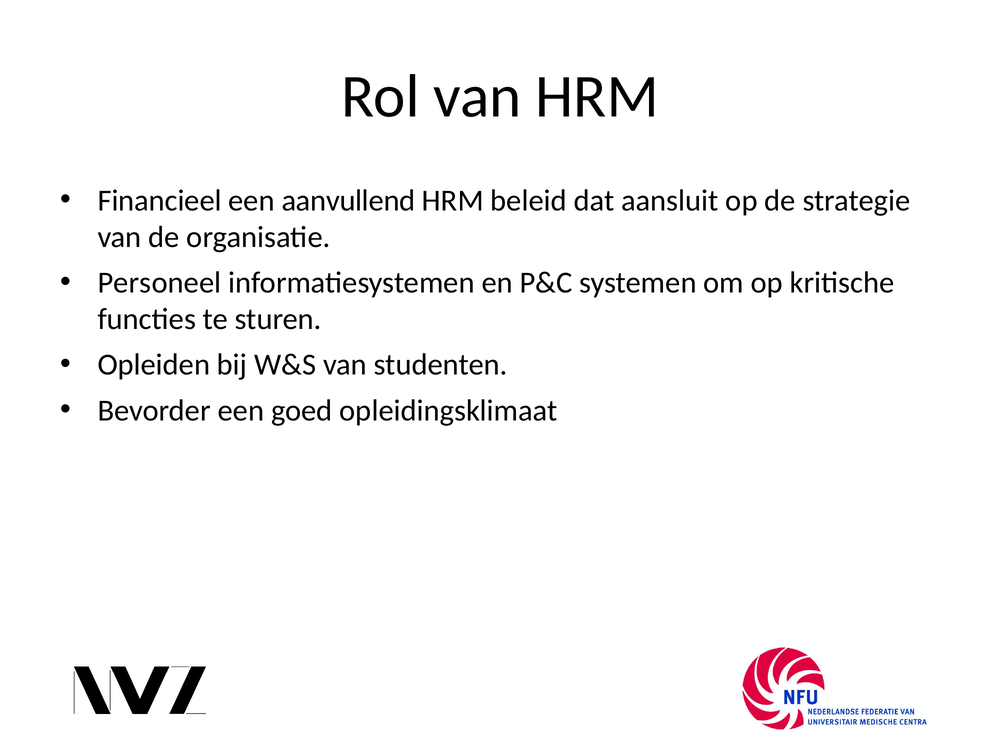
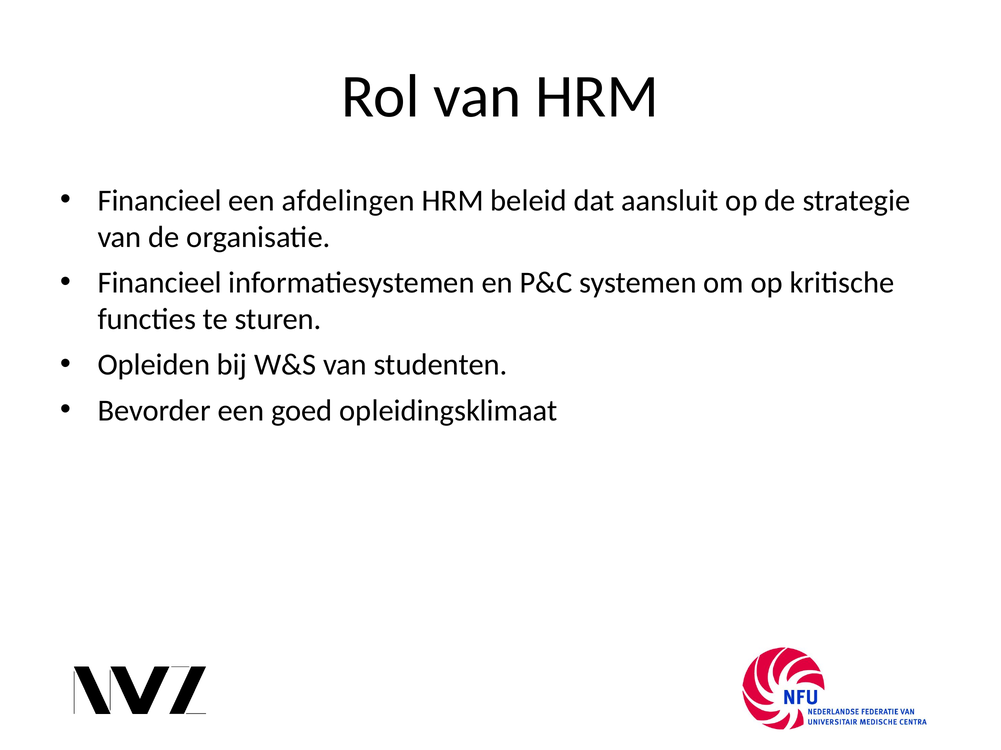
aanvullend: aanvullend -> afdelingen (348, 201)
Personeel: Personeel -> Financieel (160, 283)
